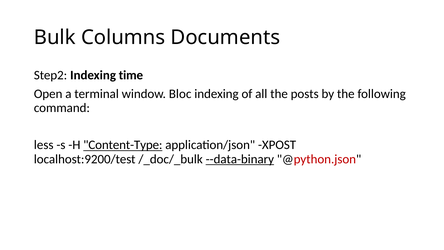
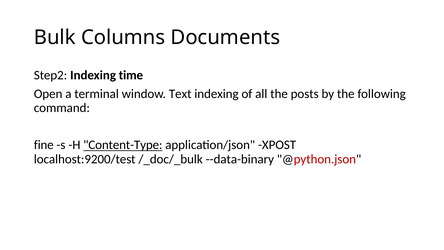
Bloc: Bloc -> Text (180, 94)
less: less -> fine (44, 145)
--data-binary underline: present -> none (240, 159)
